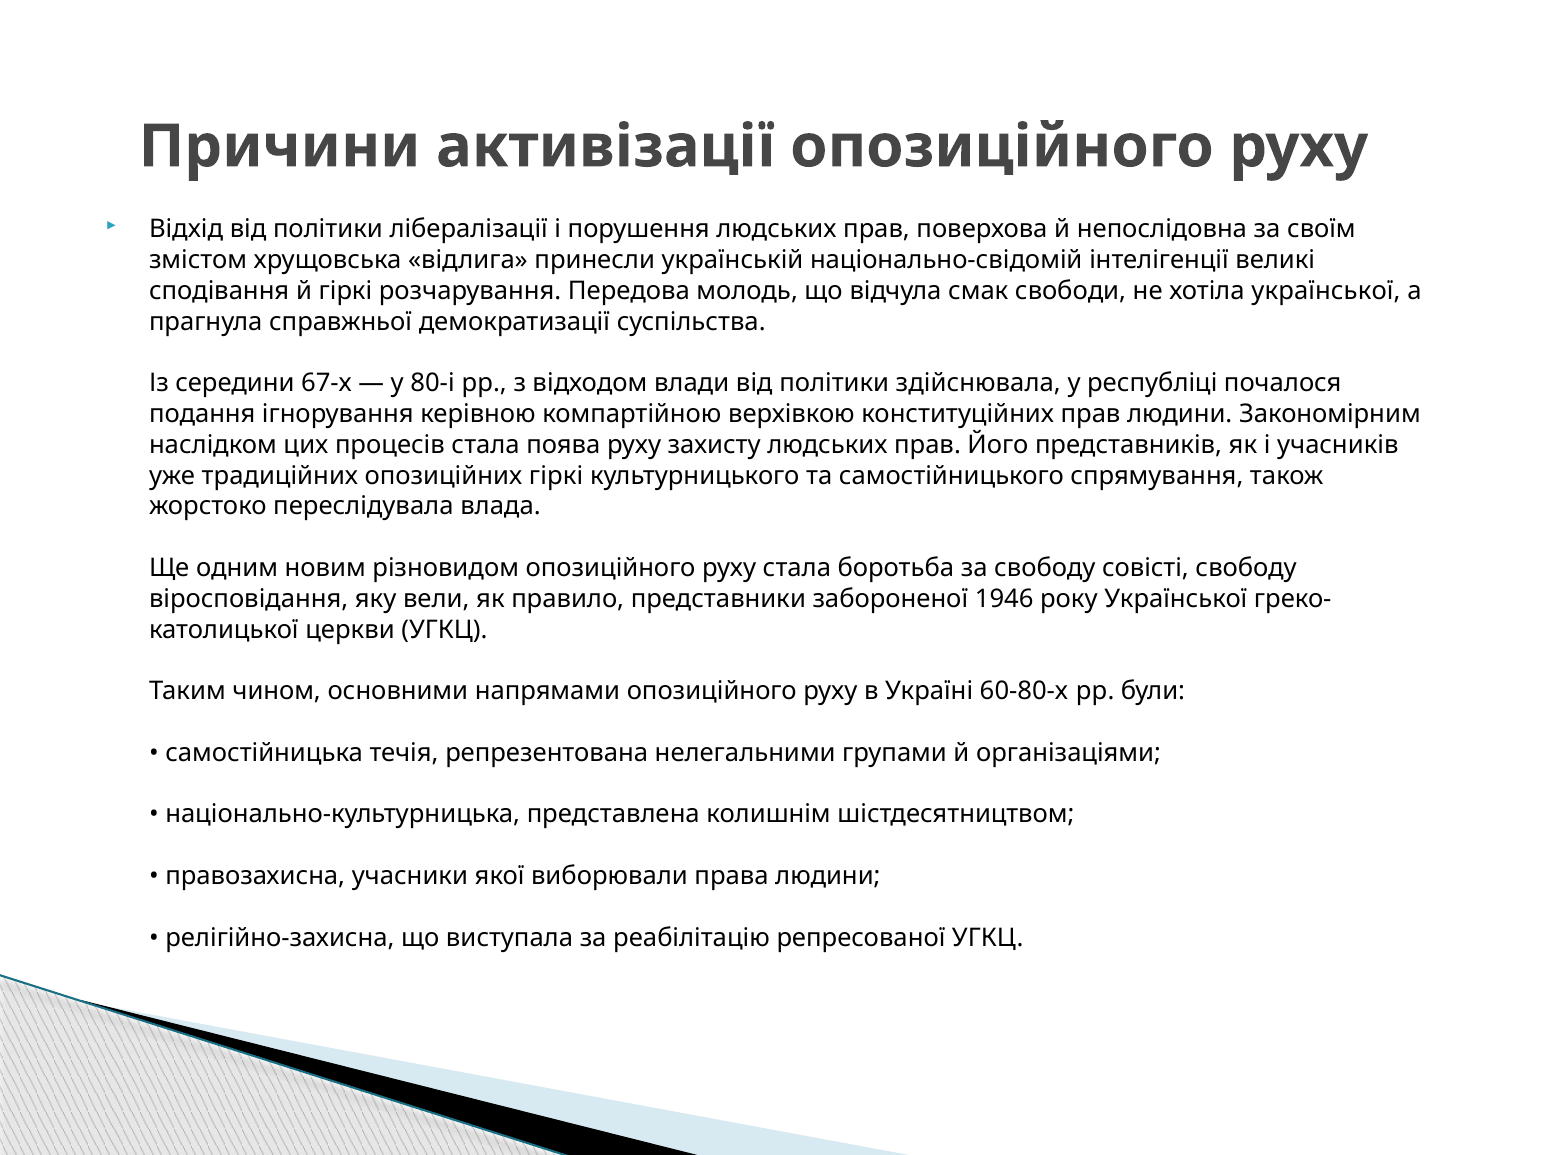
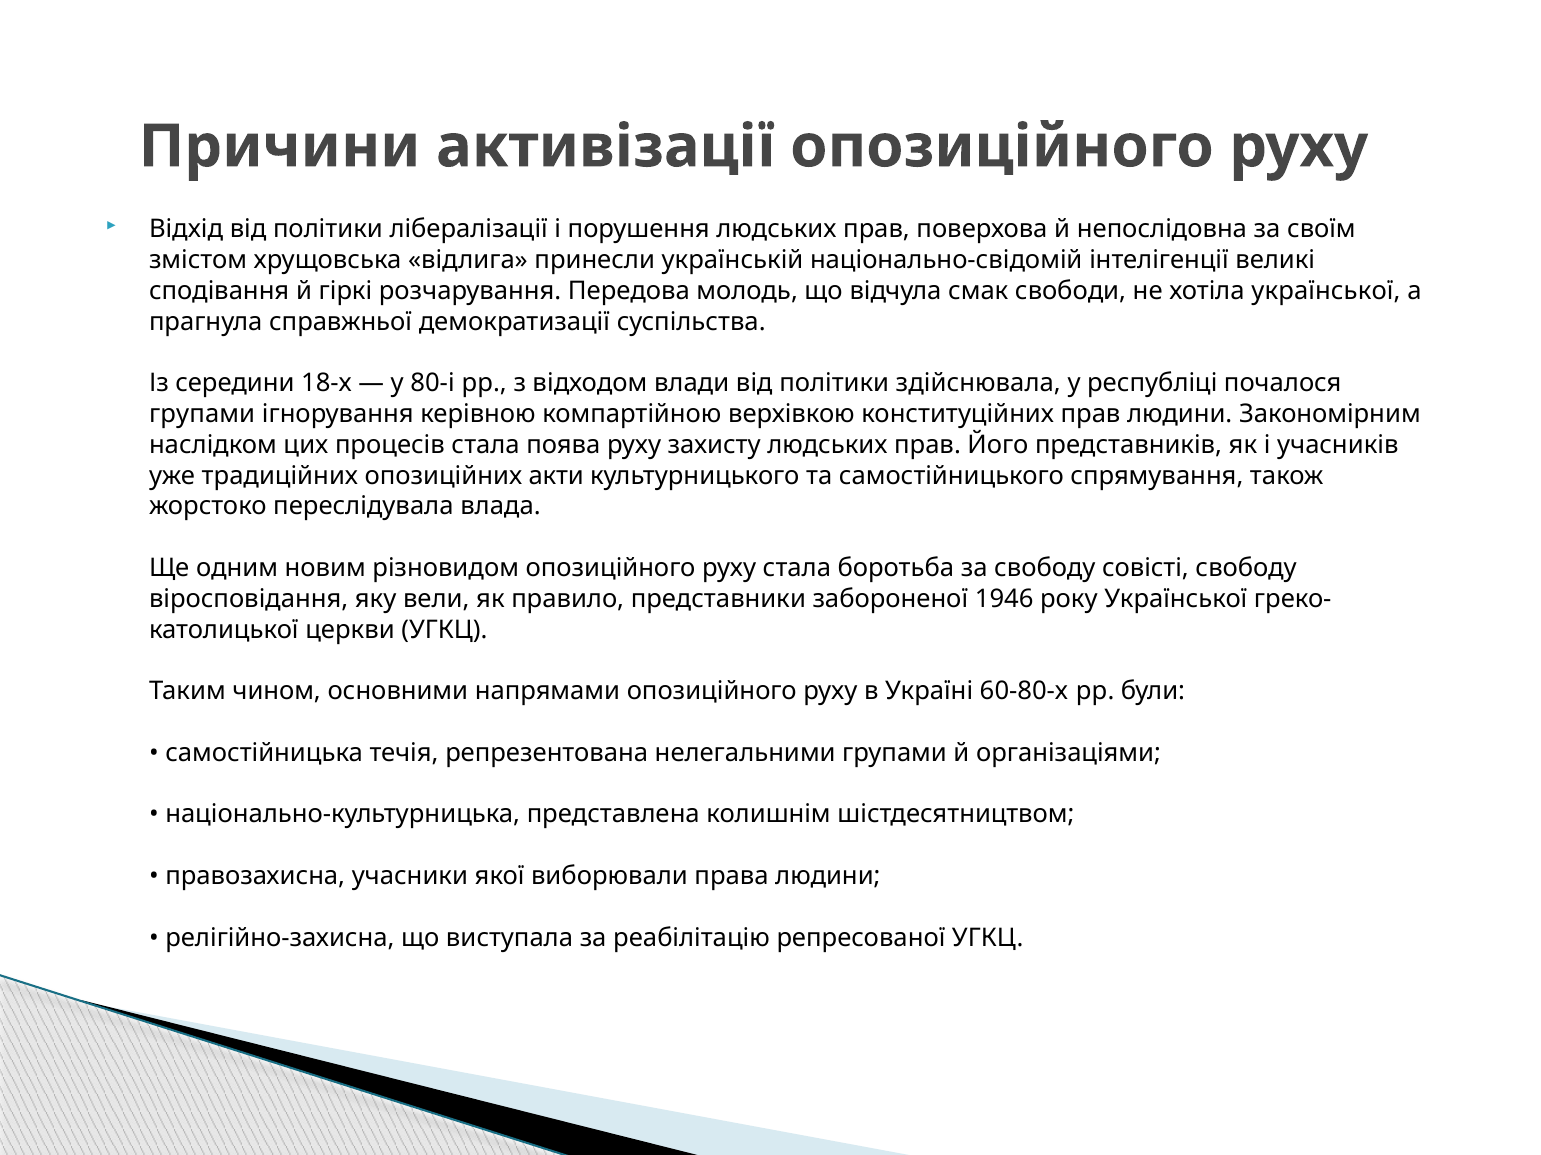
67-х: 67-х -> 18-х (326, 384)
подання: подання -> групами (202, 414)
опозиційних гіркі: гіркі -> акти (556, 476)
